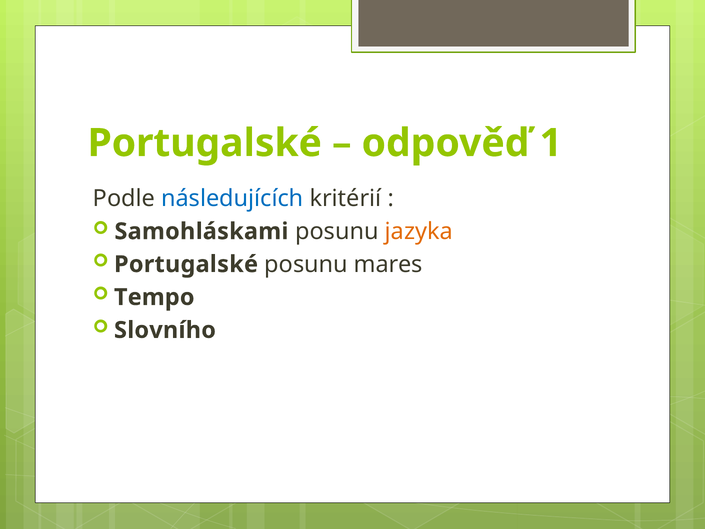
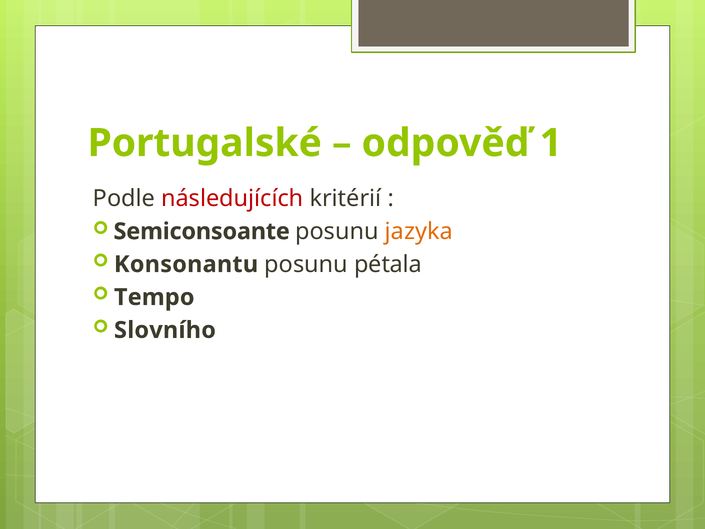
následujících colour: blue -> red (232, 198)
Samohláskami: Samohláskami -> Semiconsoante (202, 231)
Portugalské: Portugalské -> Konsonantu (186, 264)
mares: mares -> pétala (388, 264)
